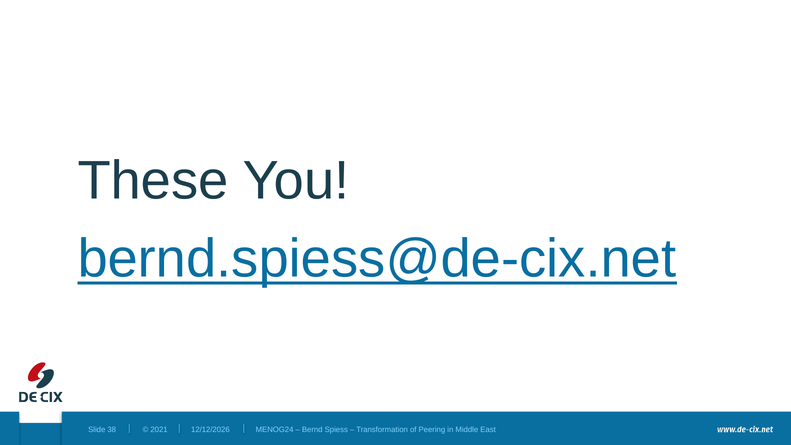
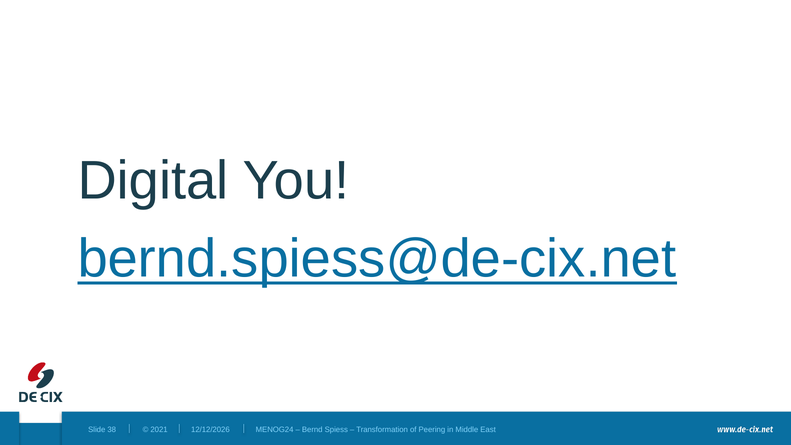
These: These -> Digital (153, 181)
